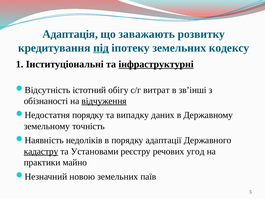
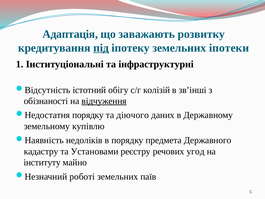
кодексу: кодексу -> іпотеки (229, 48)
інфраструктурні underline: present -> none (156, 64)
витрат: витрат -> колізій (157, 90)
випадку: випадку -> діючого (133, 115)
точність: точність -> купівлю (88, 126)
адаптації: адаптації -> предмета (164, 140)
кадастру underline: present -> none (41, 151)
практики: практики -> інституту (42, 162)
новою: новою -> роботі (82, 176)
